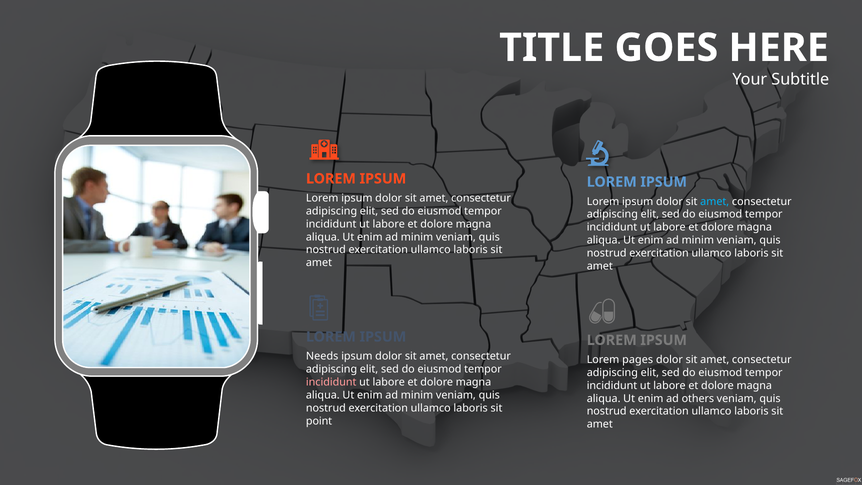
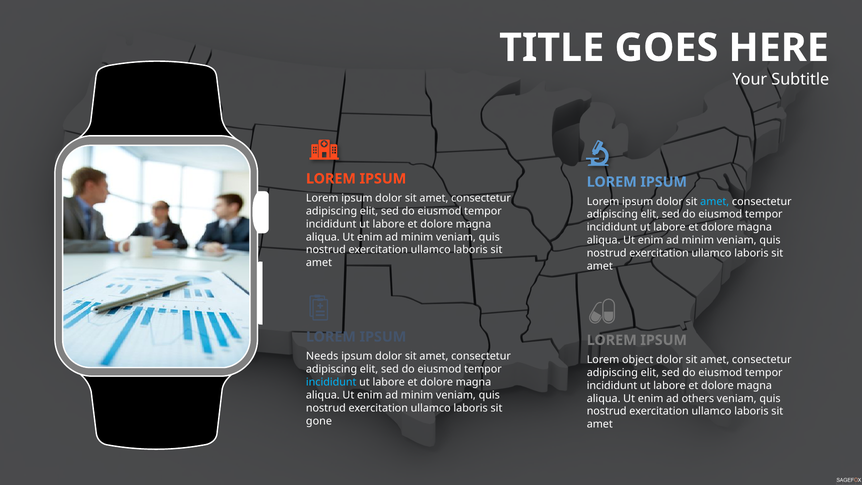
pages: pages -> object (638, 360)
incididunt colour: pink -> light blue (331, 382)
point: point -> gone (319, 421)
